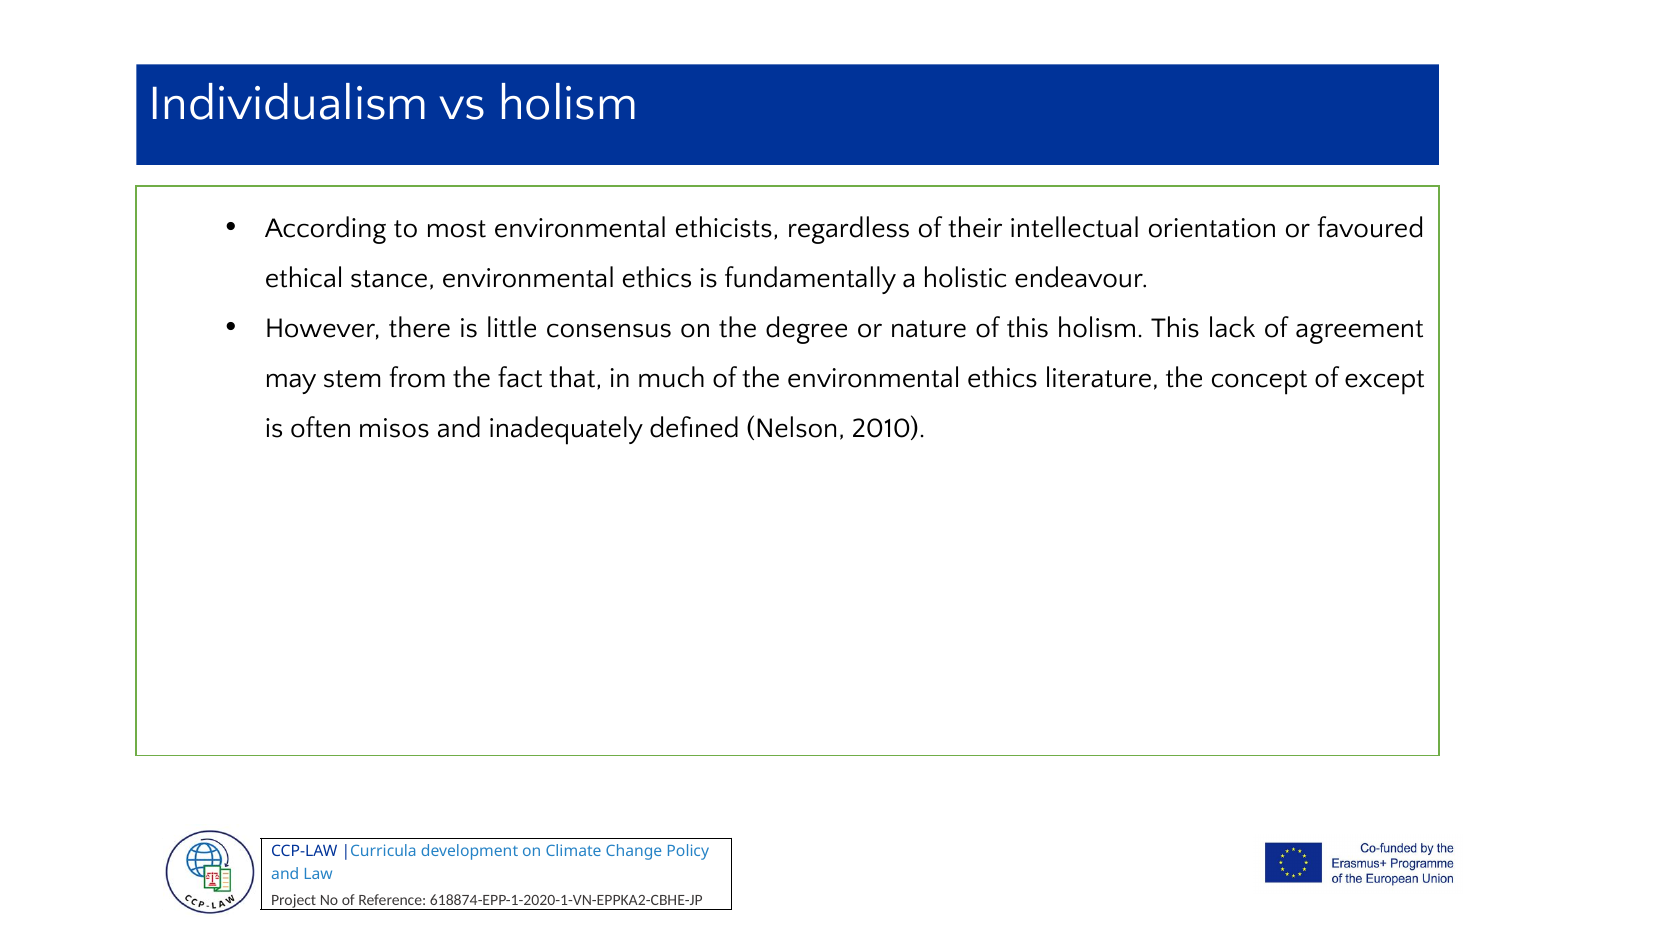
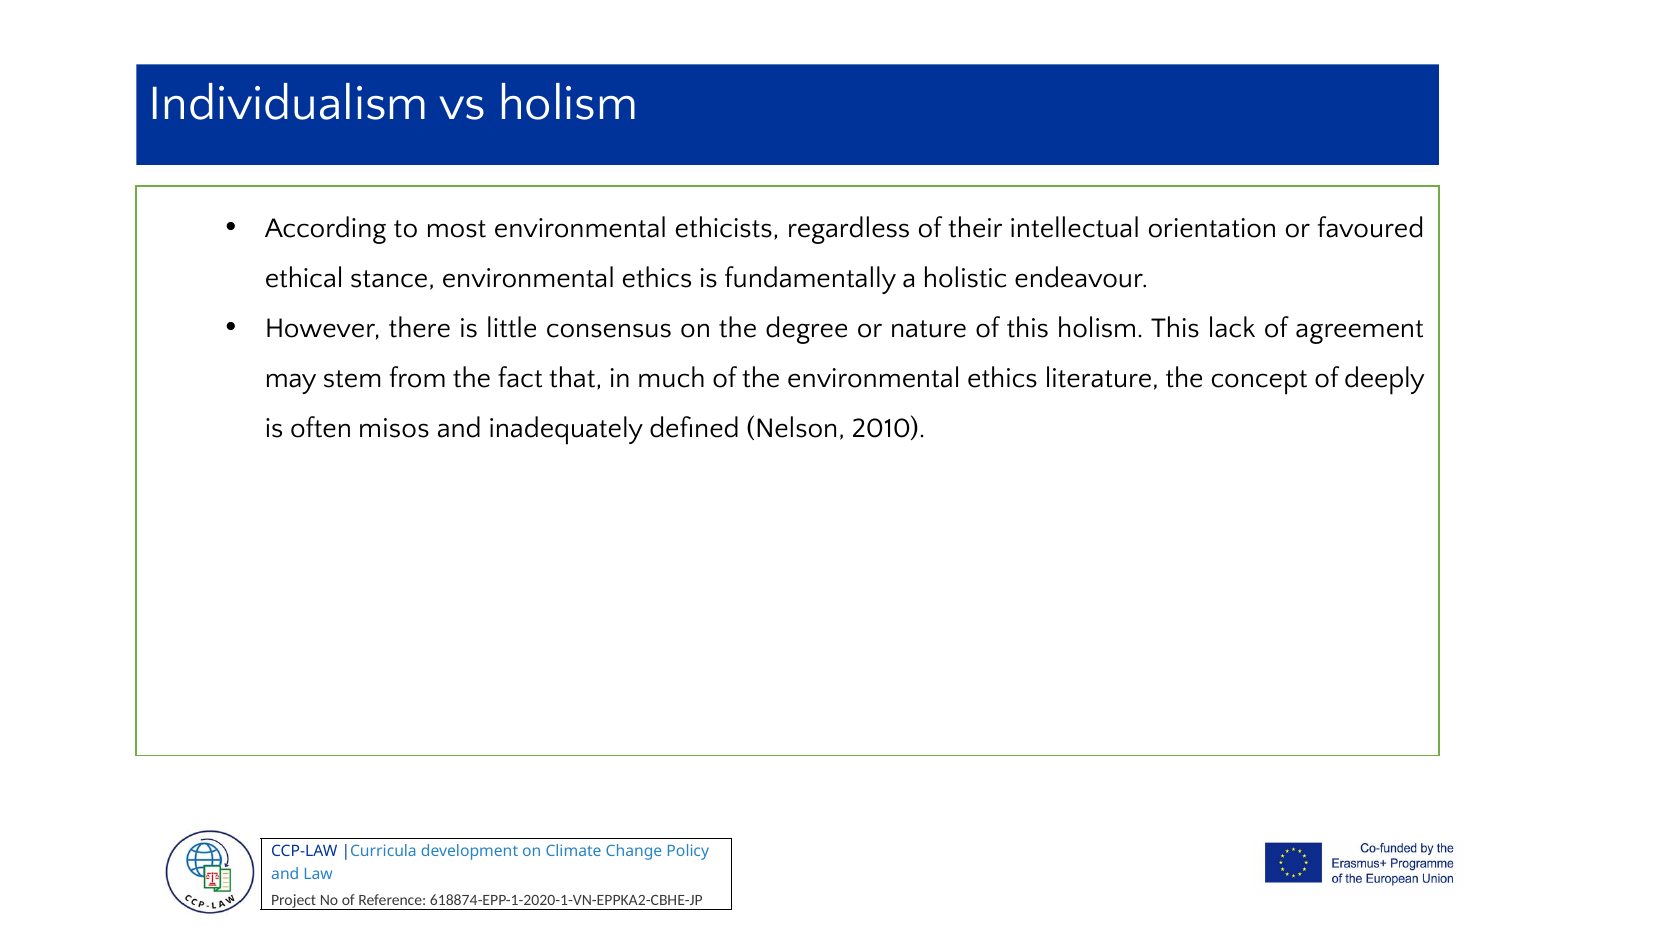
except: except -> deeply (1385, 378)
